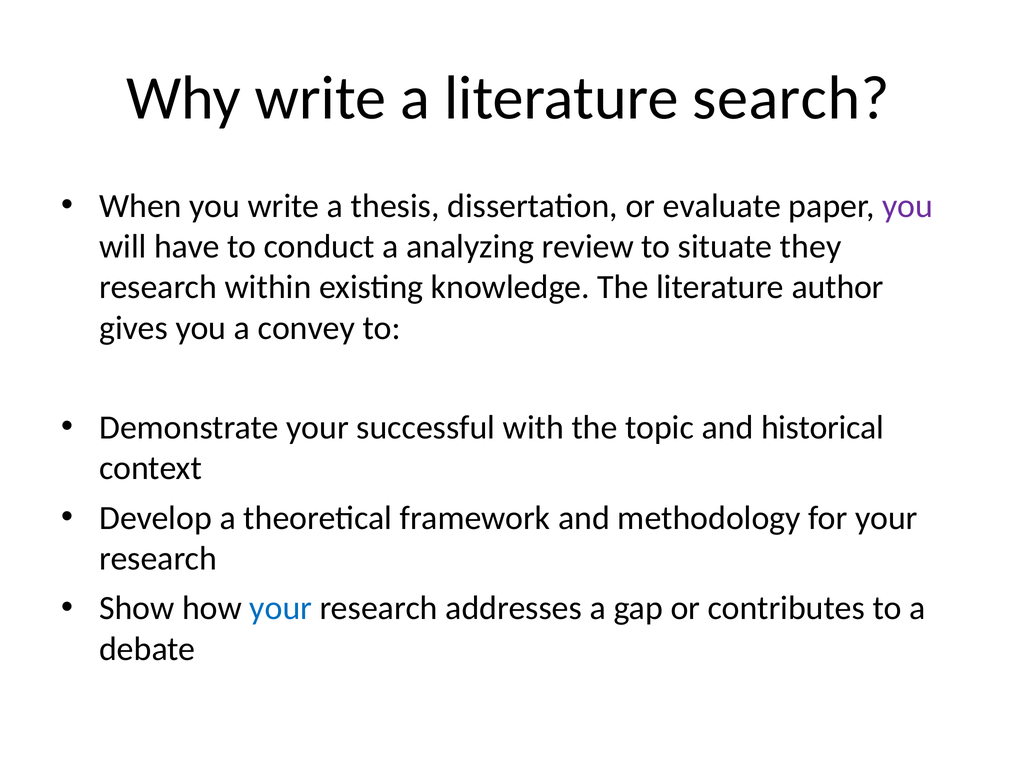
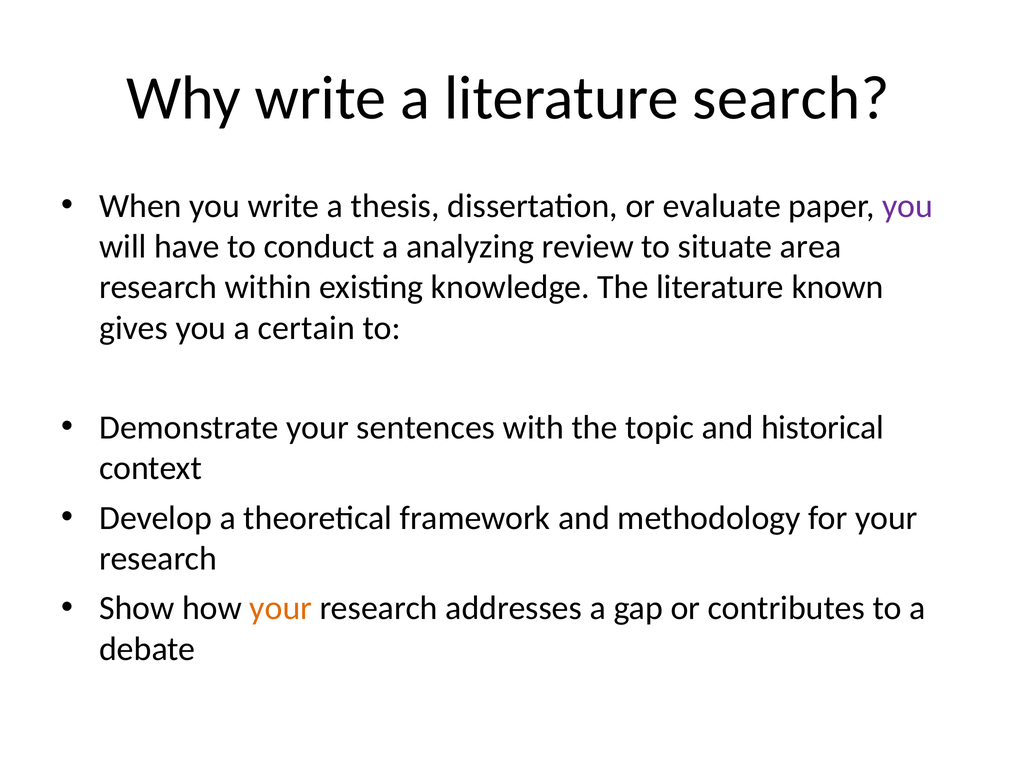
they: they -> area (811, 246)
author: author -> known (838, 287)
convey: convey -> certain (306, 328)
successful: successful -> sentences (426, 427)
your colour: blue -> orange (281, 608)
